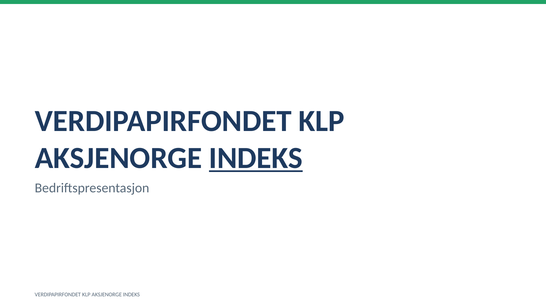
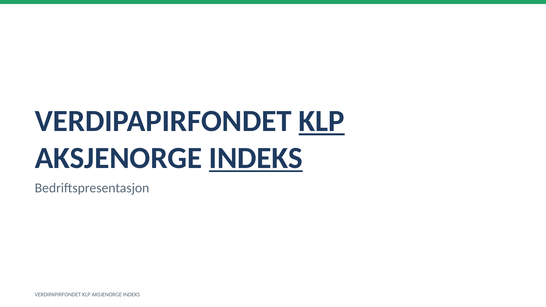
KLP underline: none -> present (322, 121)
